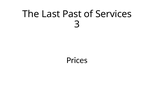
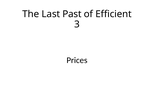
Services: Services -> Efficient (114, 14)
